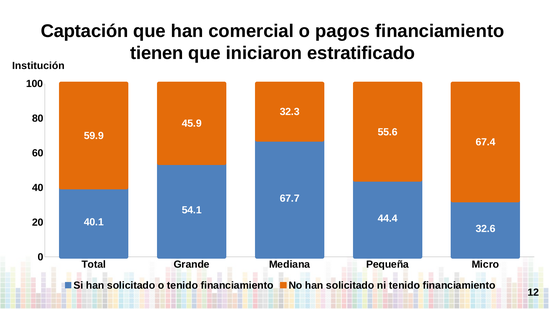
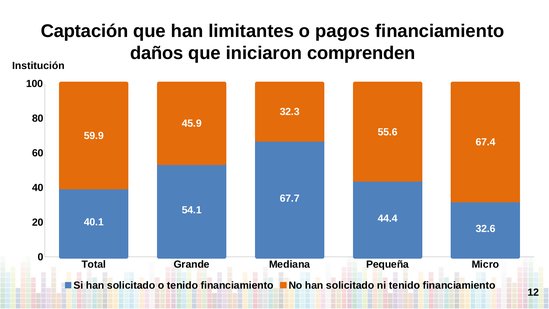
comercial: comercial -> limitantes (251, 31)
tienen: tienen -> daños (157, 53)
estratificado: estratificado -> comprenden (361, 53)
